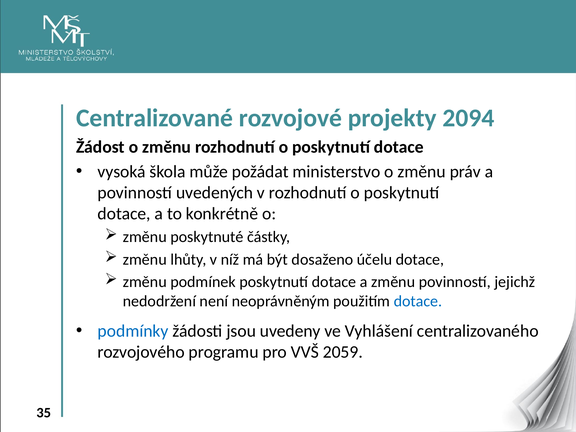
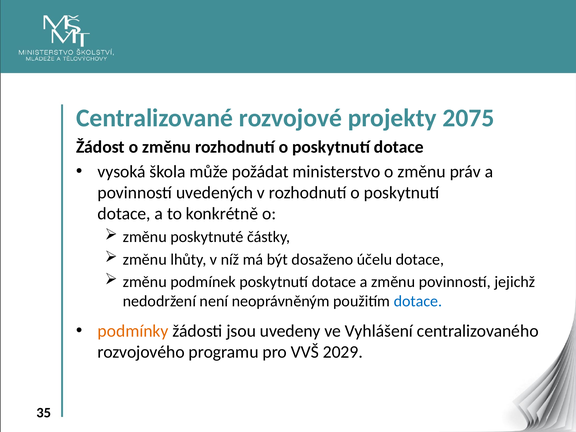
2094: 2094 -> 2075 (468, 118)
podmínky colour: blue -> orange (133, 331)
2059: 2059 -> 2029 (343, 352)
